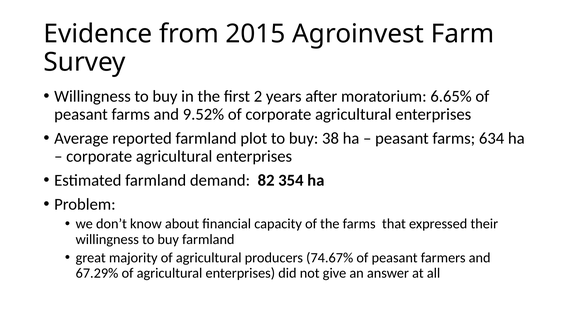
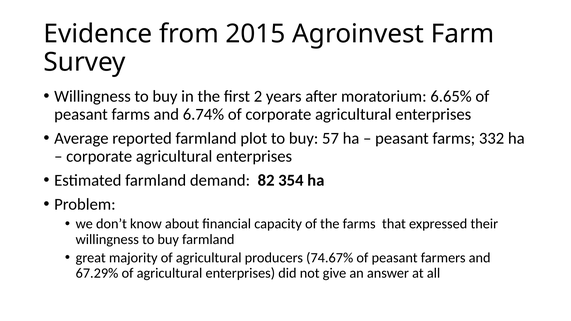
9.52%: 9.52% -> 6.74% (203, 115)
38: 38 -> 57 (331, 138)
634: 634 -> 332 (492, 138)
